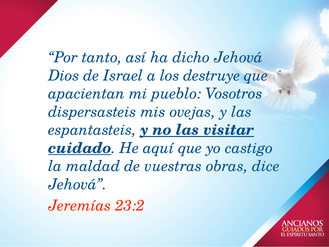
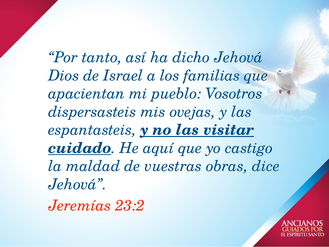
destruye: destruye -> familias (212, 76)
